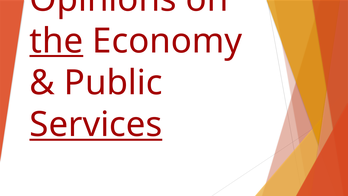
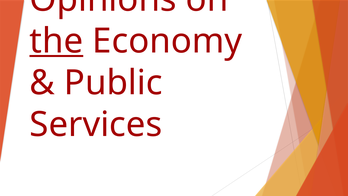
Services underline: present -> none (96, 125)
